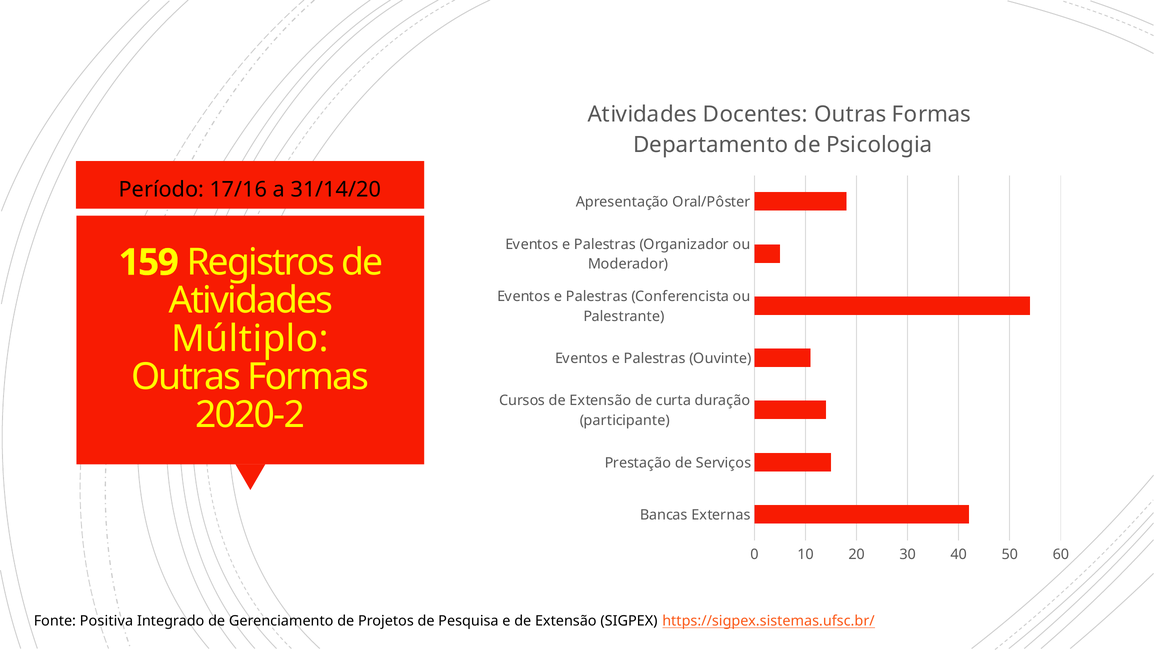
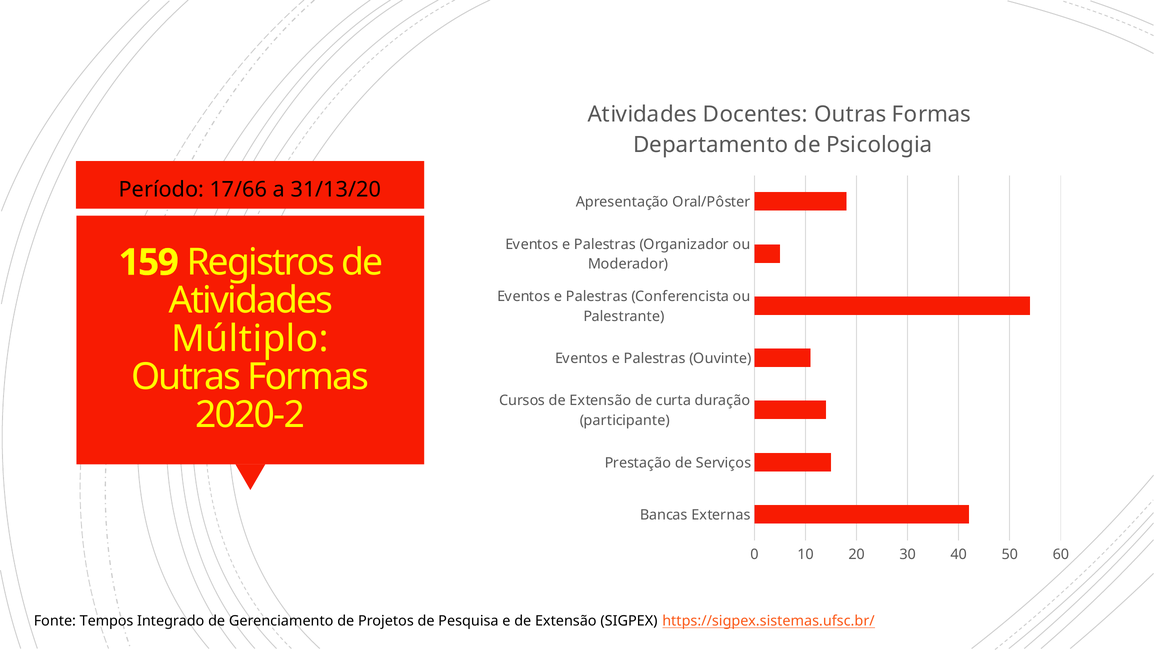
17/16: 17/16 -> 17/66 (238, 190)
31/14/20: 31/14/20 -> 31/13/20 (336, 190)
Positiva: Positiva -> Tempos (107, 621)
